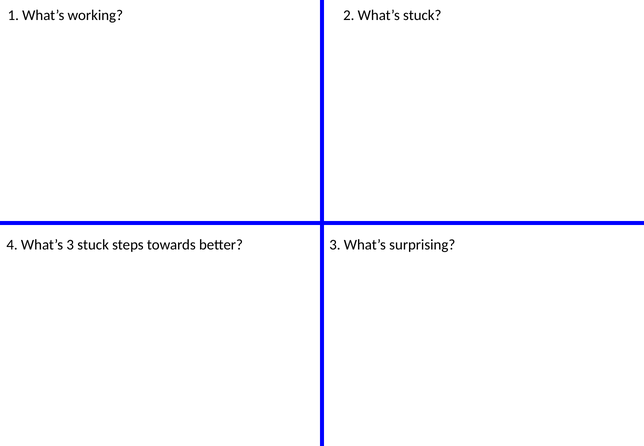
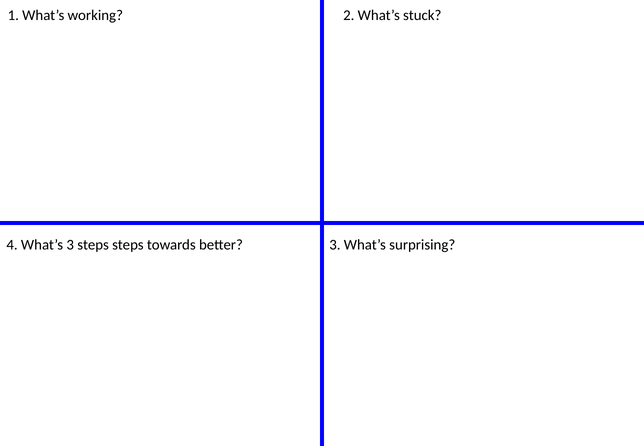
3 stuck: stuck -> steps (93, 245)
